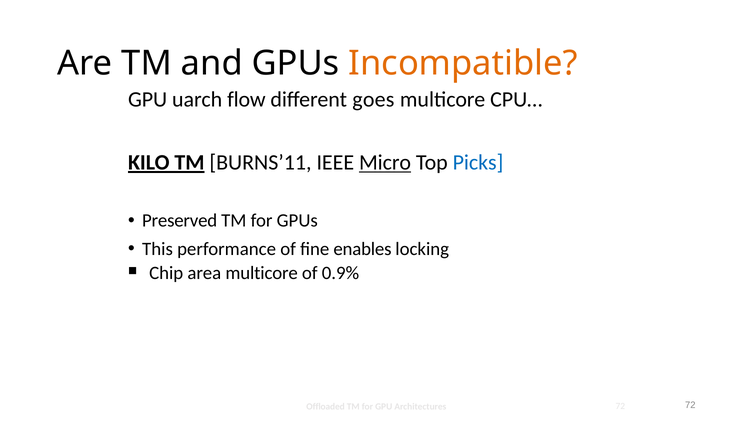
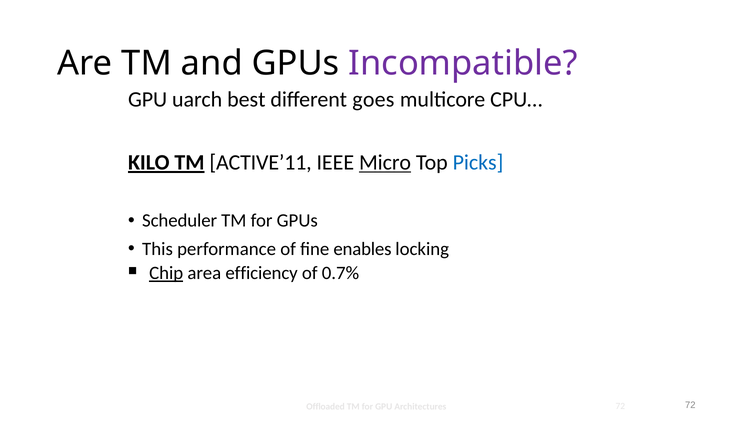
Incompatible colour: orange -> purple (463, 63)
flow: flow -> best (246, 99)
BURNS’11: BURNS’11 -> ACTIVE’11 (261, 162)
Preserved: Preserved -> Scheduler (180, 220)
Chip underline: none -> present (166, 273)
area multicore: multicore -> efficiency (262, 273)
0.9%: 0.9% -> 0.7% (340, 273)
